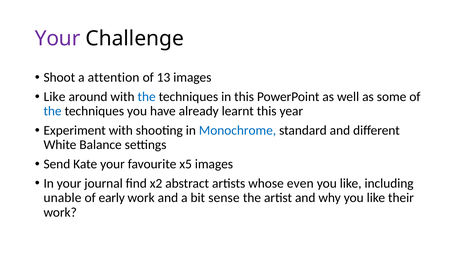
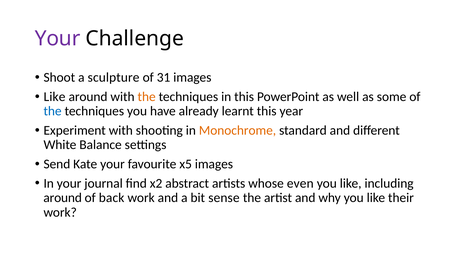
attention: attention -> sculpture (114, 77)
13: 13 -> 31 (164, 77)
the colour: blue -> orange (147, 97)
Monochrome colour: blue -> orange (238, 130)
unable: unable -> around (63, 198)
early: early -> back (112, 198)
